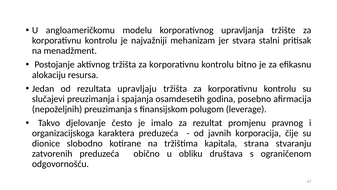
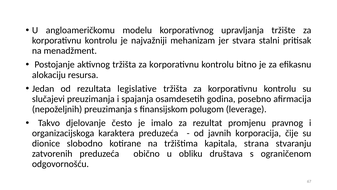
upravljaju: upravljaju -> legislative (137, 88)
